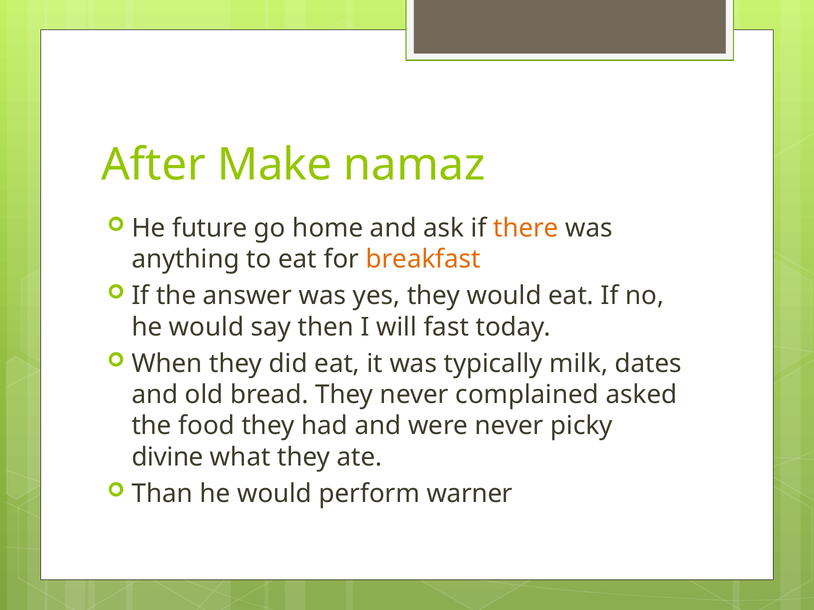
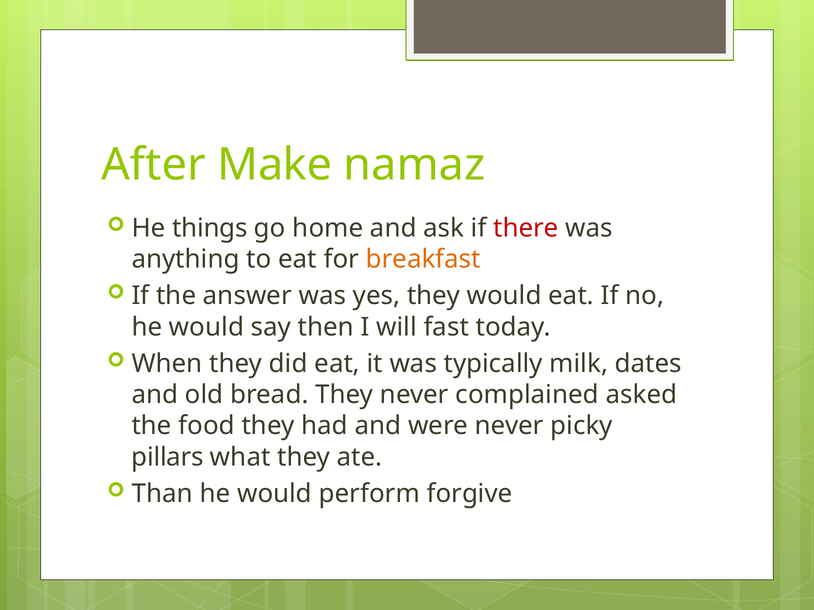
future: future -> things (210, 228)
there colour: orange -> red (526, 228)
divine: divine -> pillars (168, 457)
warner: warner -> forgive (470, 494)
